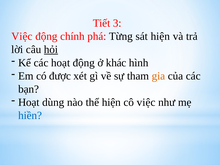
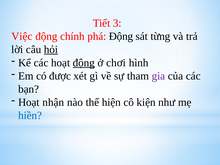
phá Từng: Từng -> Động (121, 36)
sát hiện: hiện -> từng (160, 36)
động underline: none -> present (84, 63)
khác: khác -> chơi (116, 63)
gia colour: orange -> purple (158, 76)
dùng: dùng -> nhận (53, 102)
cô việc: việc -> kiện (146, 102)
